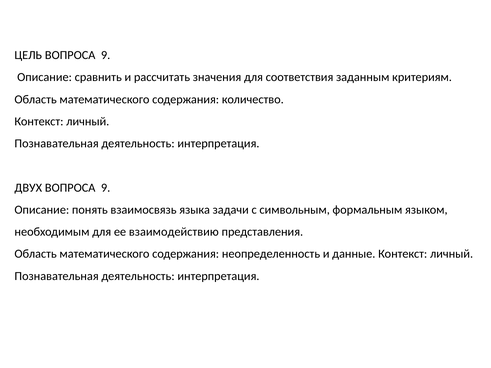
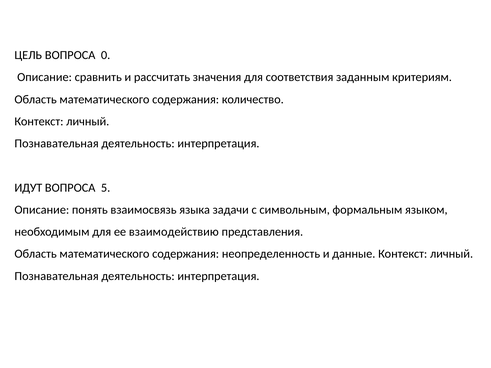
ЦЕЛЬ ВОПРОСА 9: 9 -> 0 (106, 55)
ДВУХ: ДВУХ -> ИДУТ (28, 188)
9: 9 -> 5 (106, 188)
